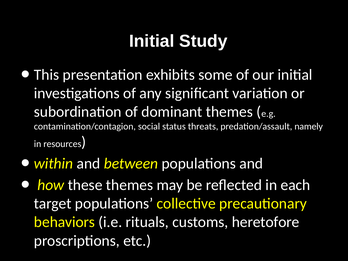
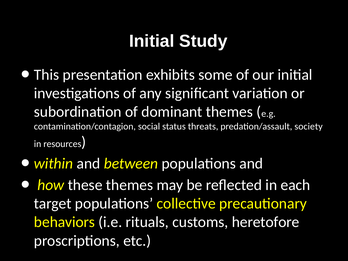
namely: namely -> society (309, 127)
